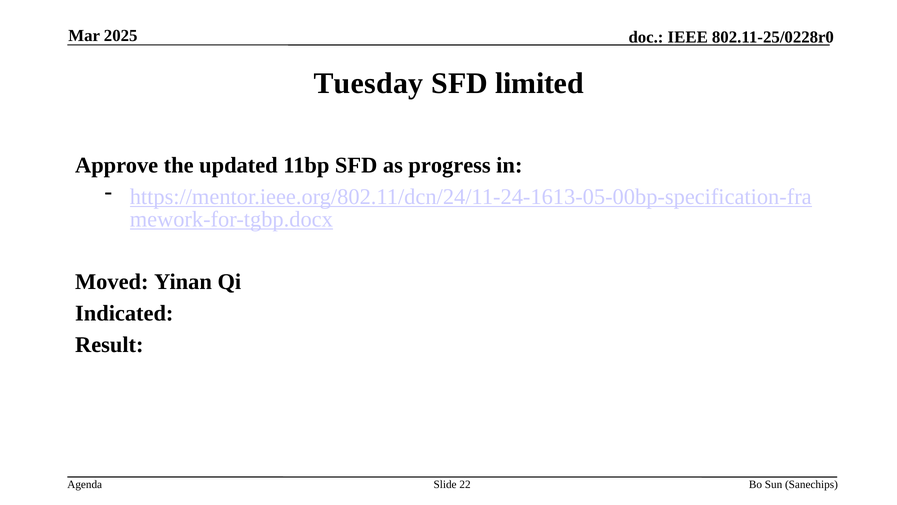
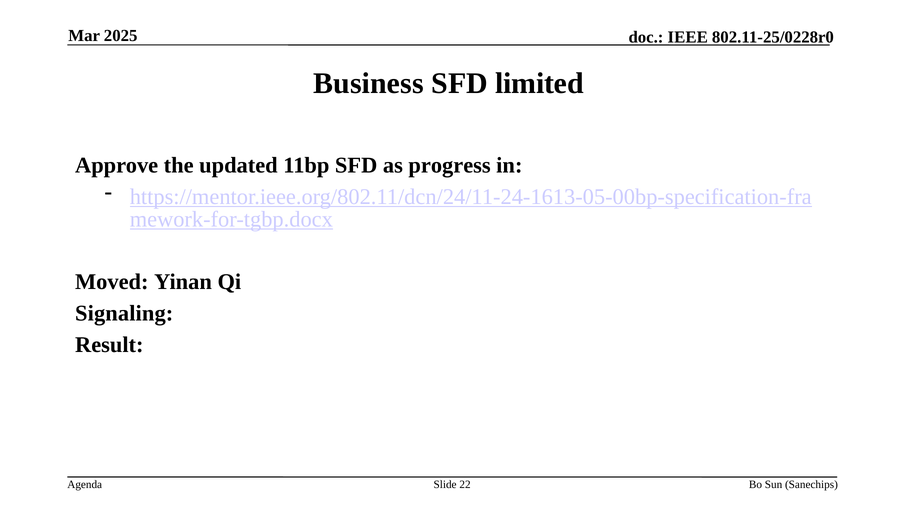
Tuesday: Tuesday -> Business (368, 83)
Indicated: Indicated -> Signaling (124, 313)
